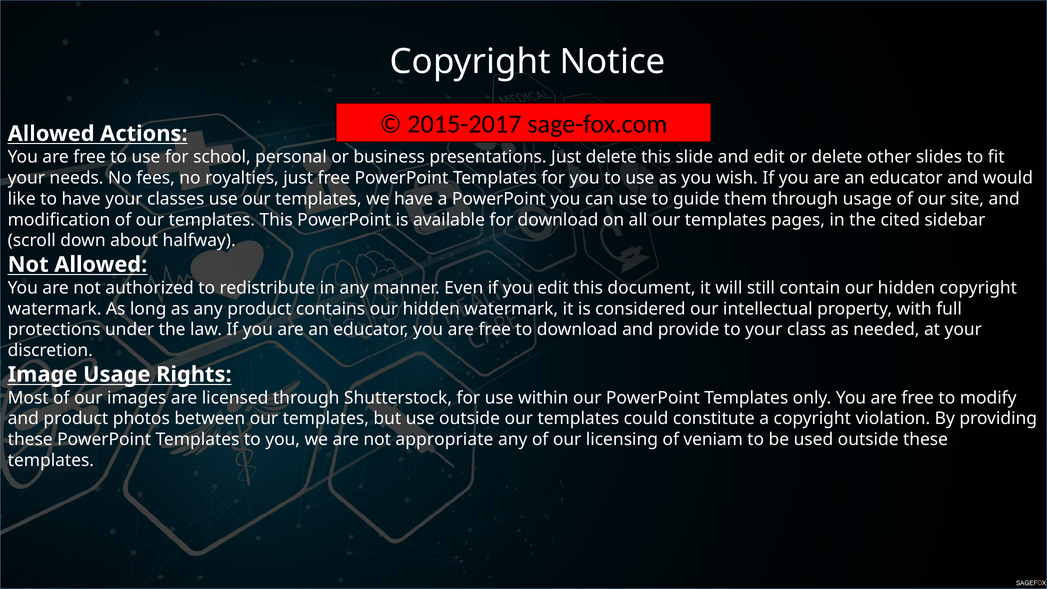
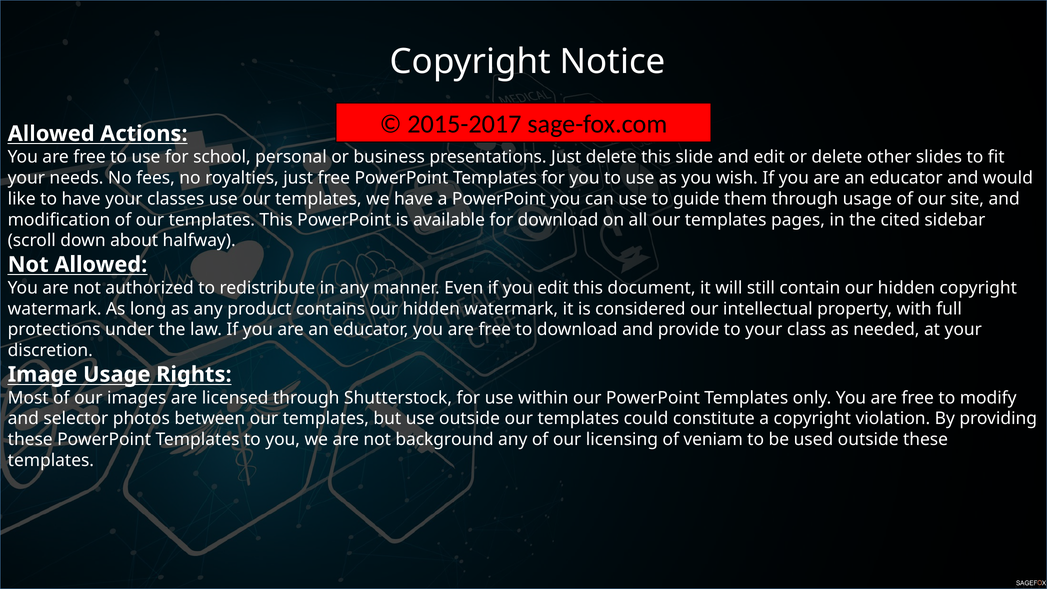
and product: product -> selector (76, 419)
appropriate: appropriate -> background (445, 440)
